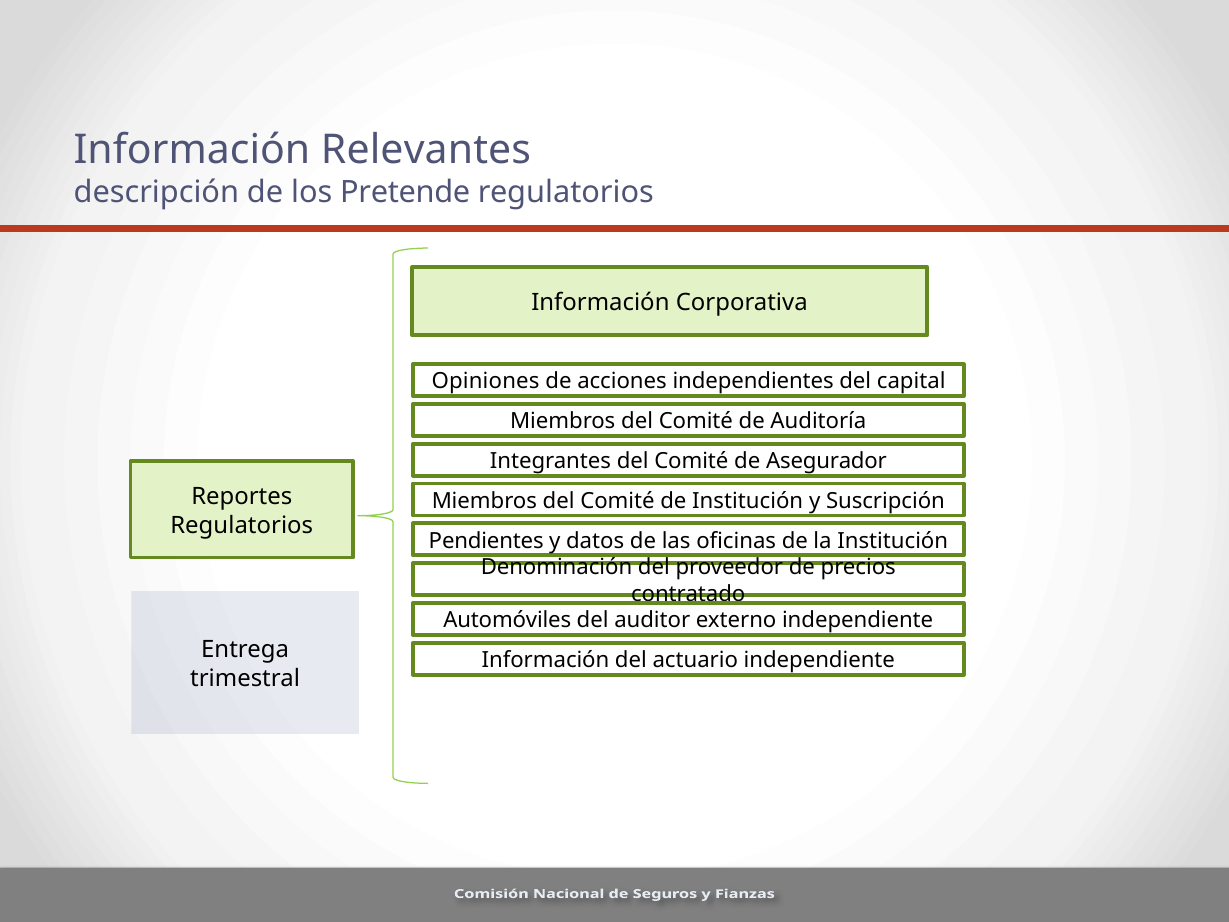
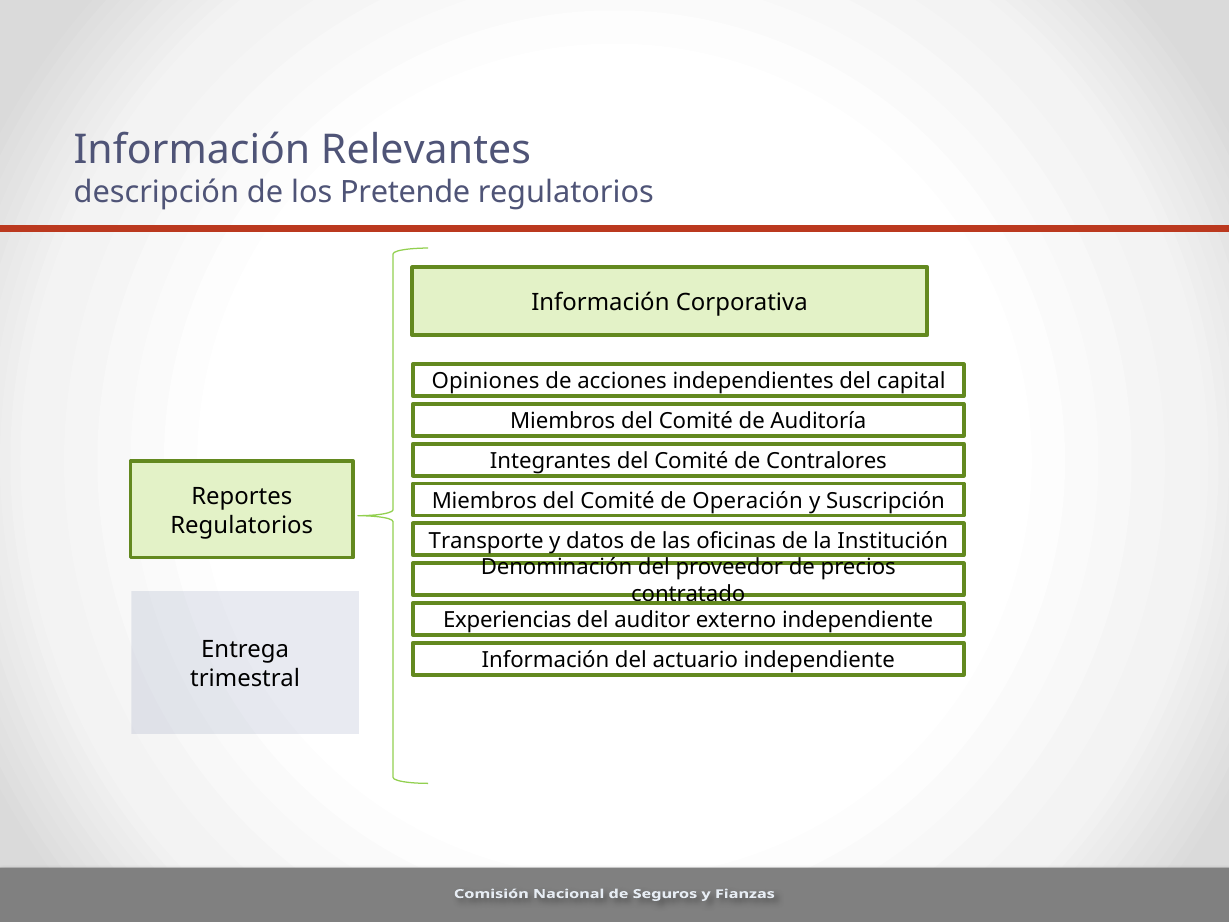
Asegurador: Asegurador -> Contralores (826, 461)
de Institución: Institución -> Operación (748, 501)
Pendientes: Pendientes -> Transporte (486, 541)
Automóviles: Automóviles -> Experiencias (507, 620)
